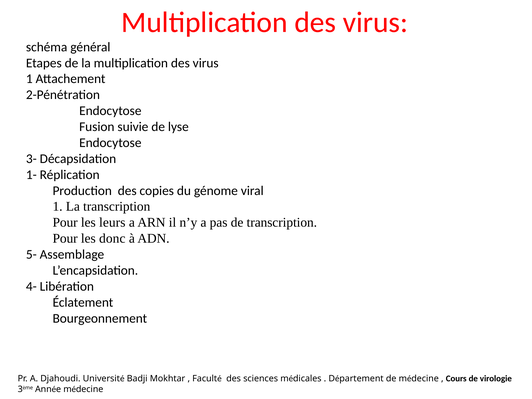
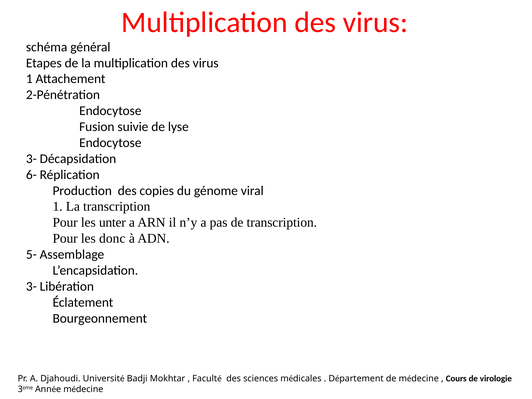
1-: 1- -> 6- (31, 175)
leurs: leurs -> unter (112, 223)
4-: 4- -> 3- (31, 286)
